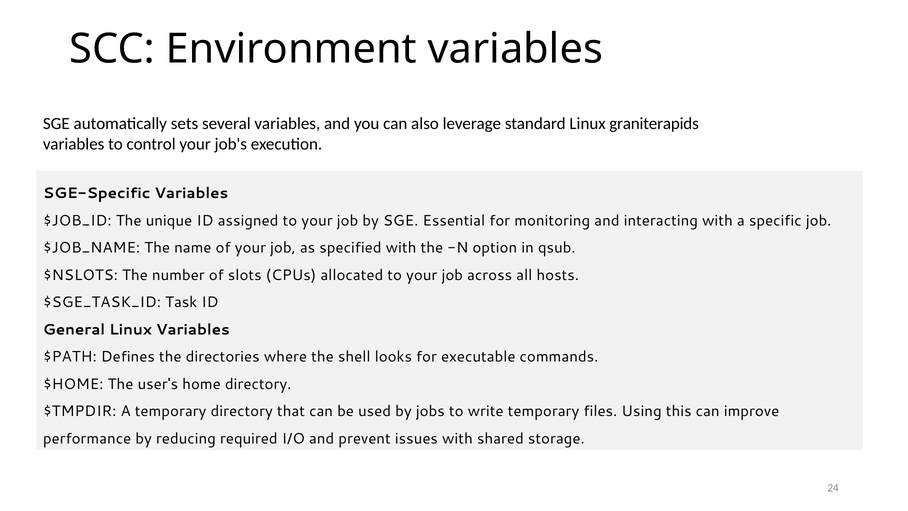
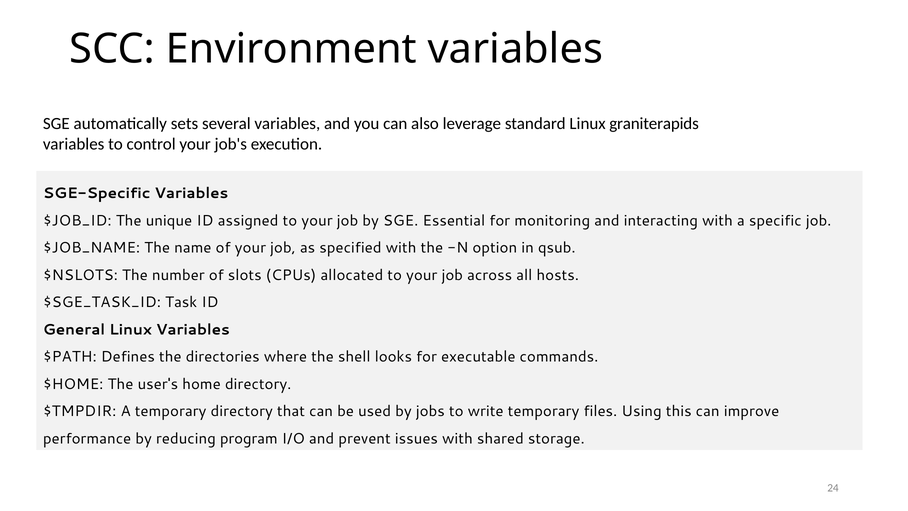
required: required -> program (249, 438)
